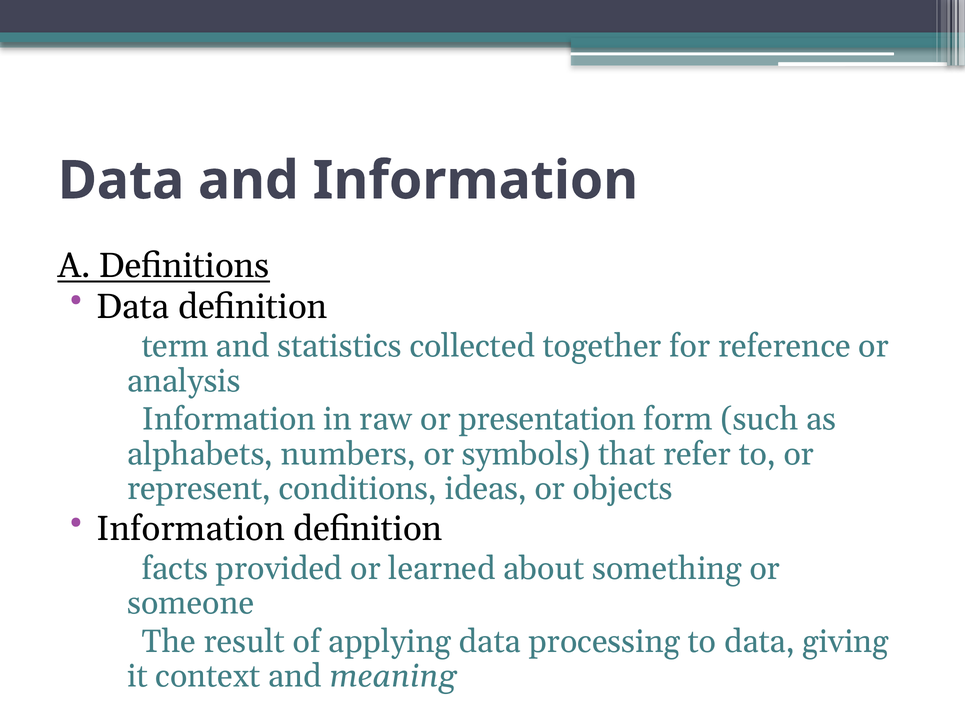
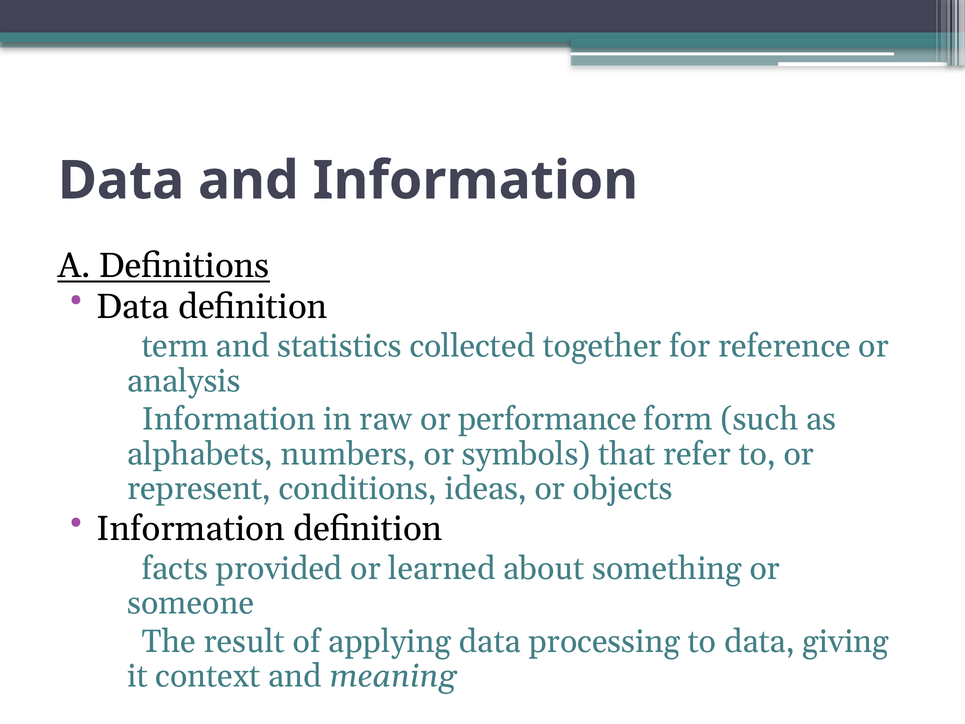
presentation: presentation -> performance (547, 419)
